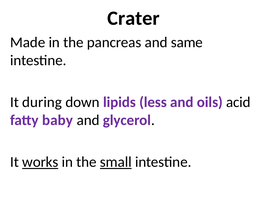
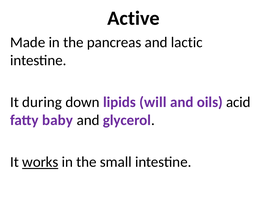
Crater: Crater -> Active (134, 18)
same: same -> lactic (187, 42)
less: less -> will (153, 102)
small underline: present -> none (116, 162)
